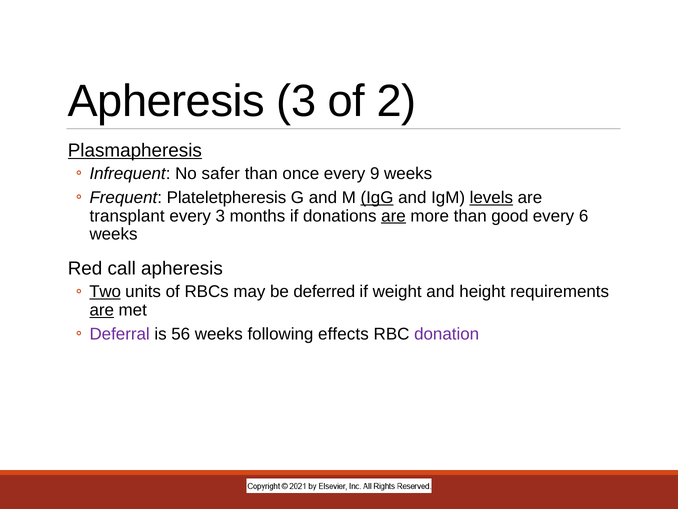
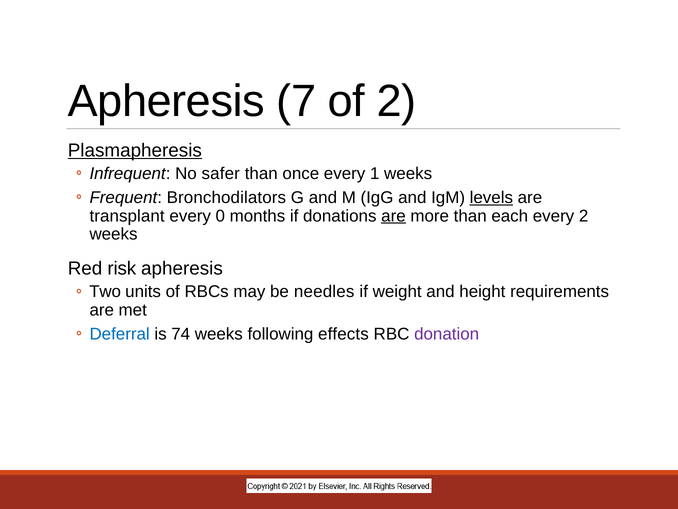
Apheresis 3: 3 -> 7 (296, 101)
9: 9 -> 1 (375, 173)
Plateletpheresis: Plateletpheresis -> Bronchodilators (226, 197)
IgG underline: present -> none (377, 197)
every 3: 3 -> 0 (220, 216)
good: good -> each (510, 216)
every 6: 6 -> 2 (584, 216)
call: call -> risk (122, 268)
Two underline: present -> none (105, 292)
deferred: deferred -> needles (324, 292)
are underline: present -> none (102, 310)
Deferral colour: purple -> blue (120, 334)
56: 56 -> 74 (181, 334)
